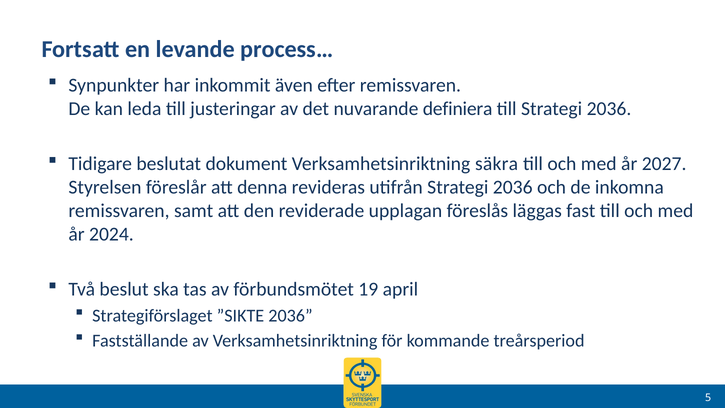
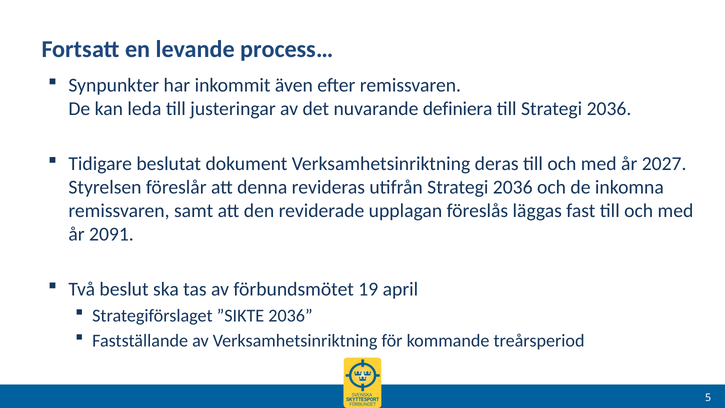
säkra: säkra -> deras (497, 164)
2024: 2024 -> 2091 (111, 234)
